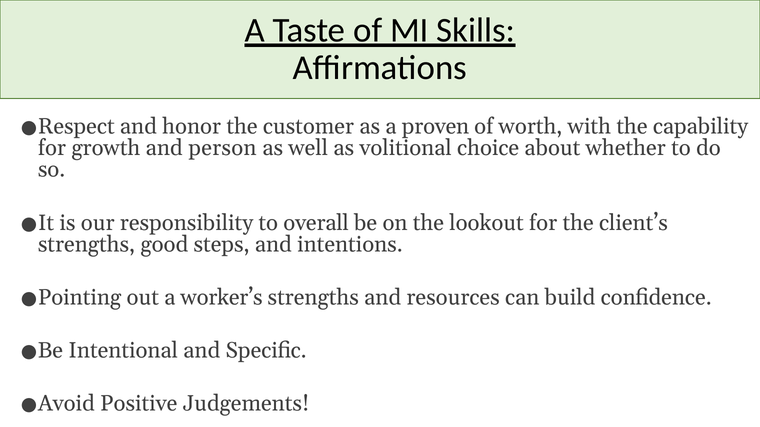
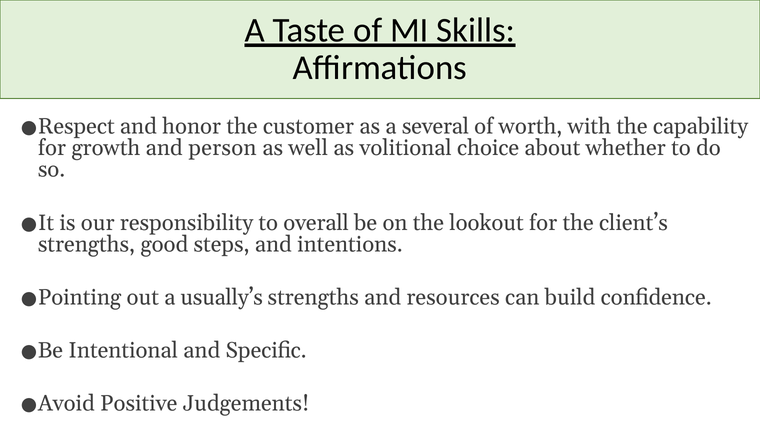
proven: proven -> several (436, 127)
worker’s: worker’s -> usually’s (222, 298)
